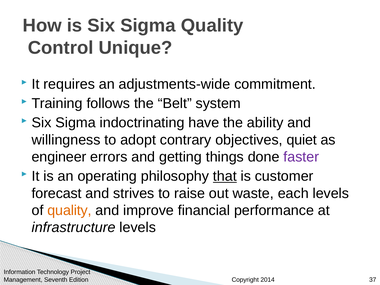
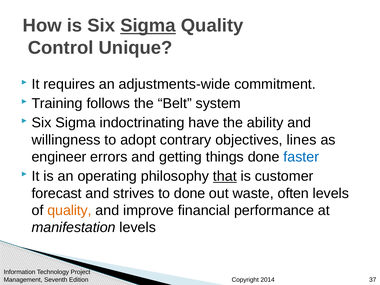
Sigma underline: none -> present (148, 26)
quiet: quiet -> lines (302, 140)
faster colour: purple -> blue (301, 157)
to raise: raise -> done (190, 193)
each: each -> often (293, 193)
infrastructure: infrastructure -> manifestation (74, 228)
